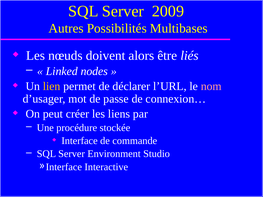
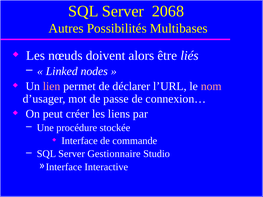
2009: 2009 -> 2068 (168, 11)
lien colour: yellow -> pink (52, 86)
Environment: Environment -> Gestionnaire (114, 154)
